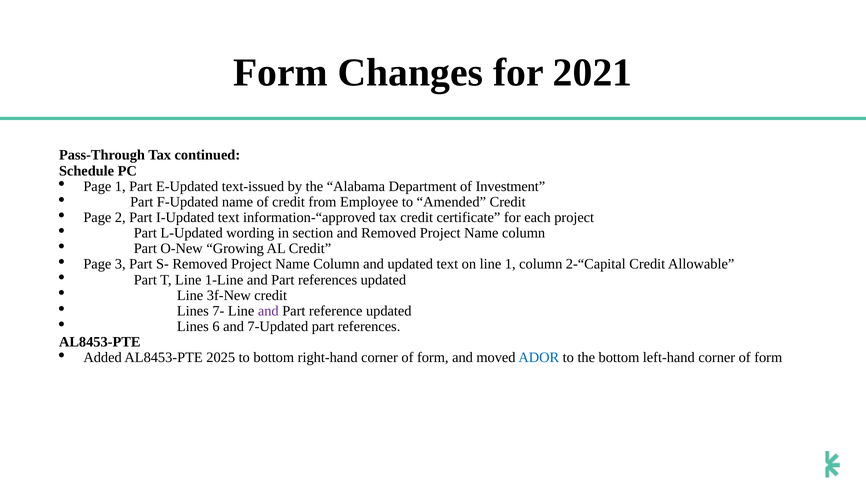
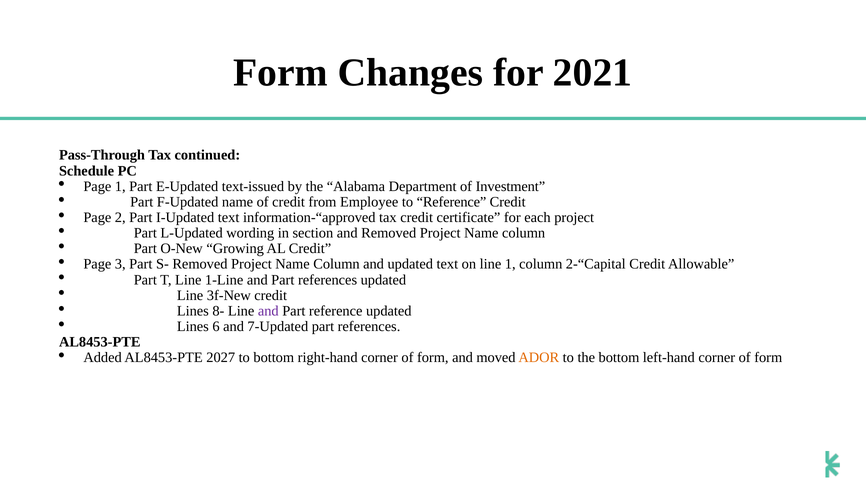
to Amended: Amended -> Reference (452, 202)
7-: 7- -> 8- (218, 311)
2025: 2025 -> 2027 (221, 358)
ADOR colour: blue -> orange (539, 358)
